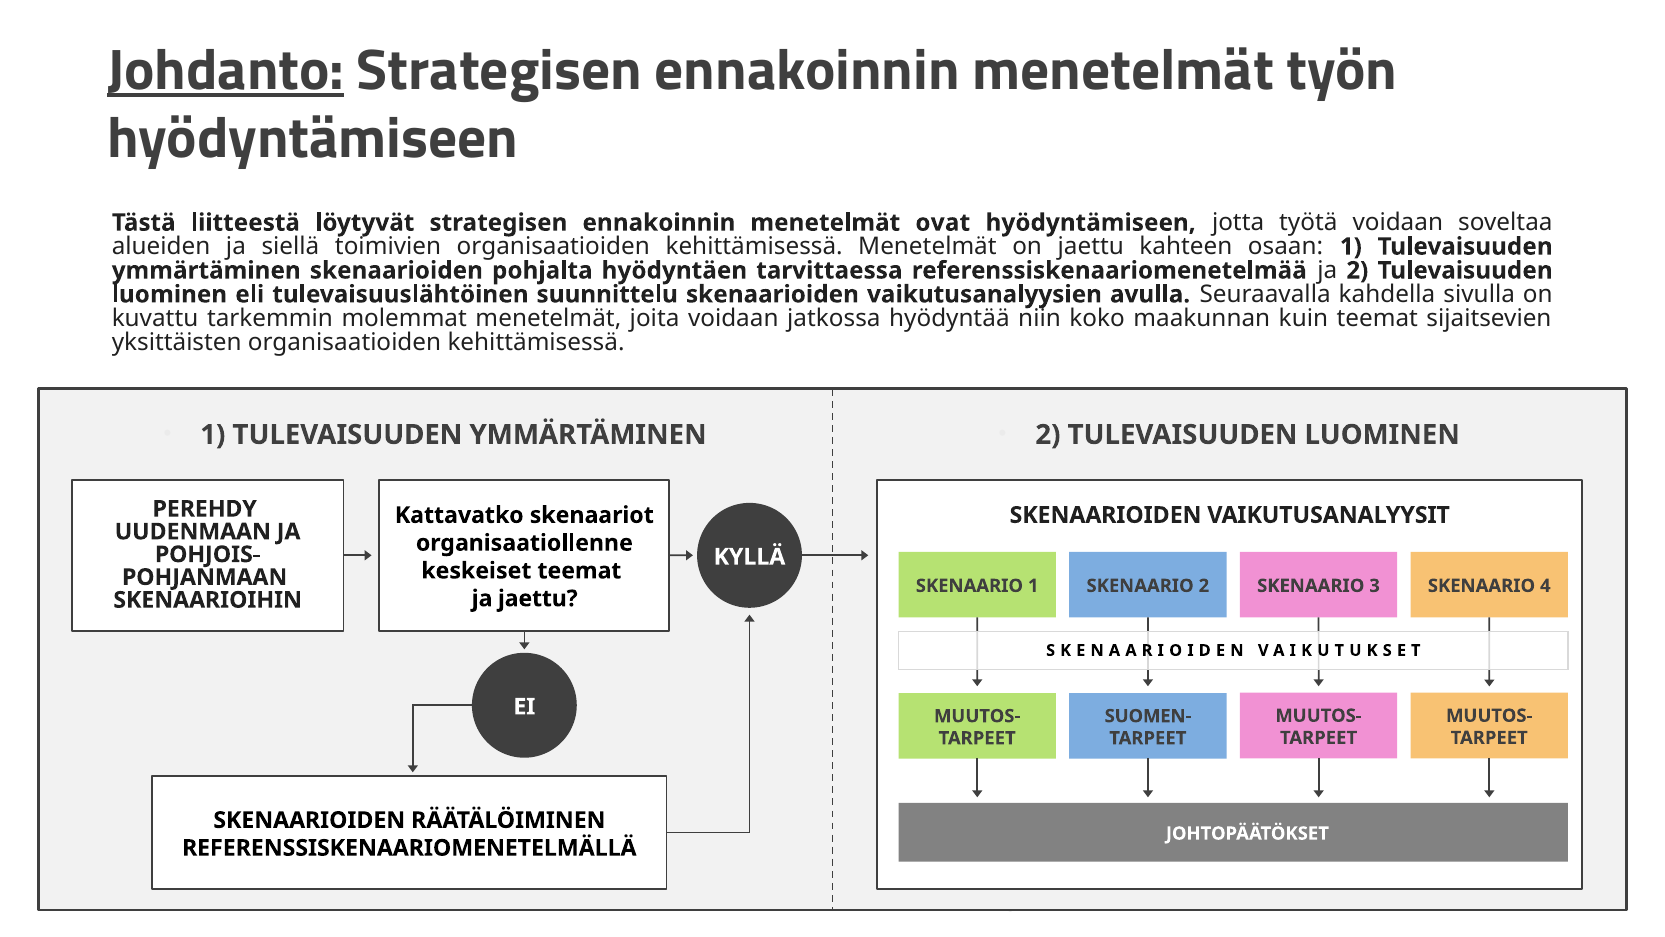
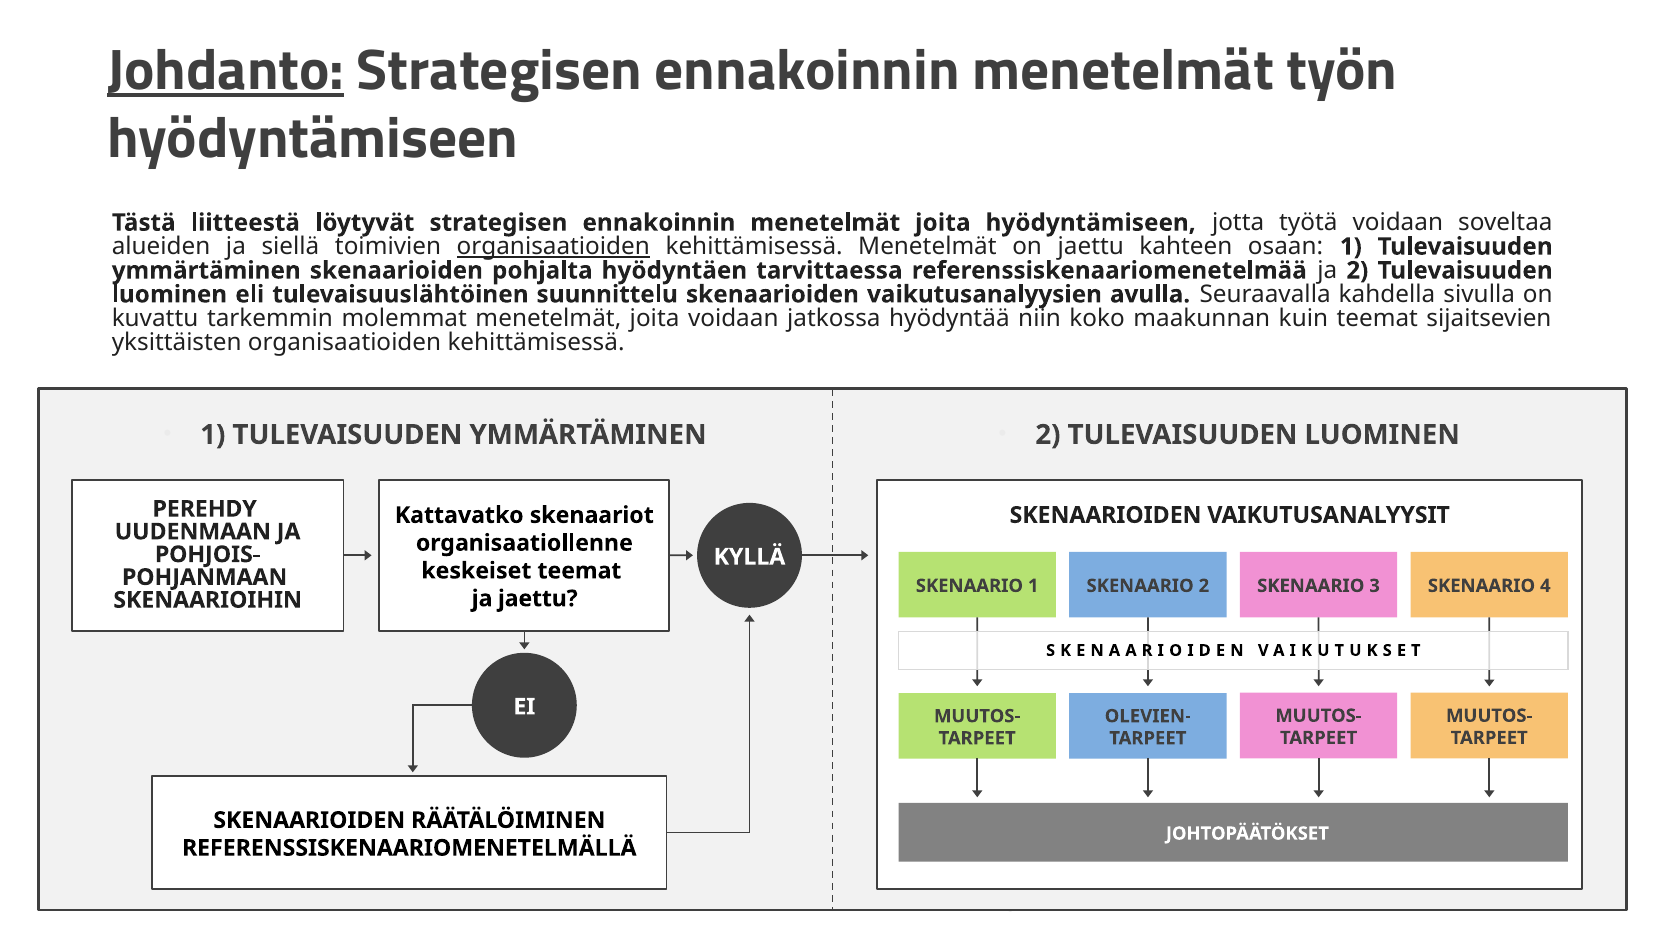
ennakoinnin menetelmät ovat: ovat -> joita (943, 223)
organisaatioiden underline: none -> present (553, 247)
SUOMEN-: SUOMEN- -> OLEVIEN- (1148, 716)
